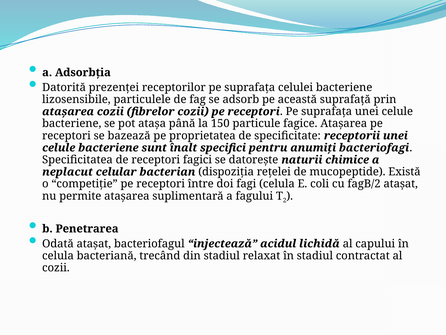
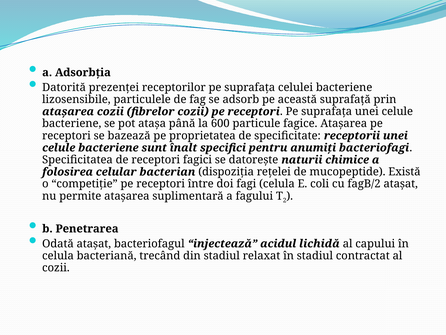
150: 150 -> 600 (220, 123)
neplacut: neplacut -> folosirea (68, 172)
